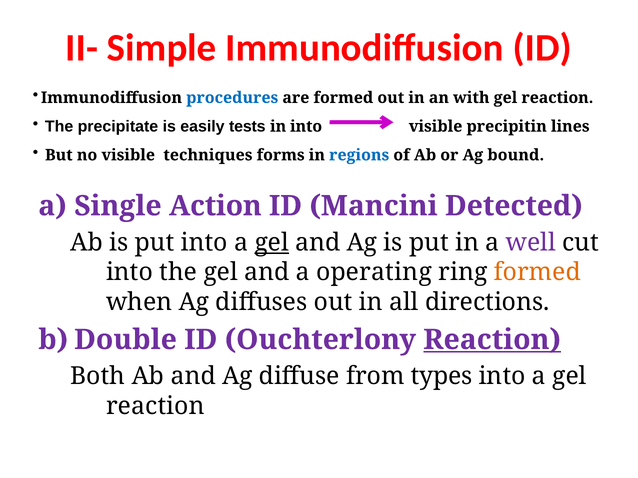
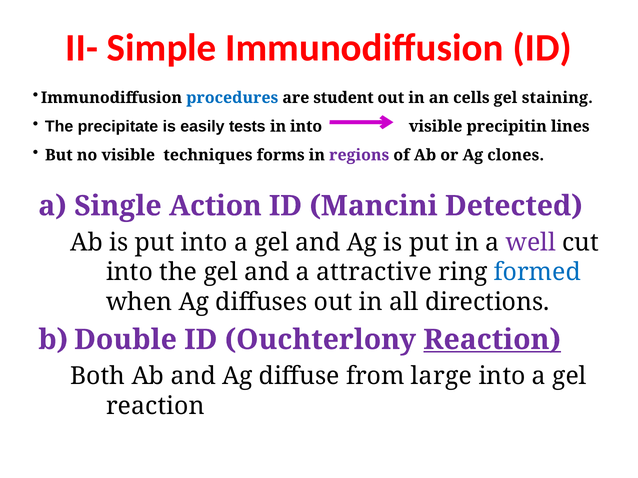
are formed: formed -> student (343, 98)
with: with -> cells (471, 98)
reaction: reaction -> staining (557, 98)
regions colour: blue -> purple (359, 155)
bound: bound -> clones (516, 155)
gel underline: present -> none (272, 243)
operating: operating -> attractive (374, 273)
formed colour: orange -> blue (537, 273)
types: types -> large (441, 377)
